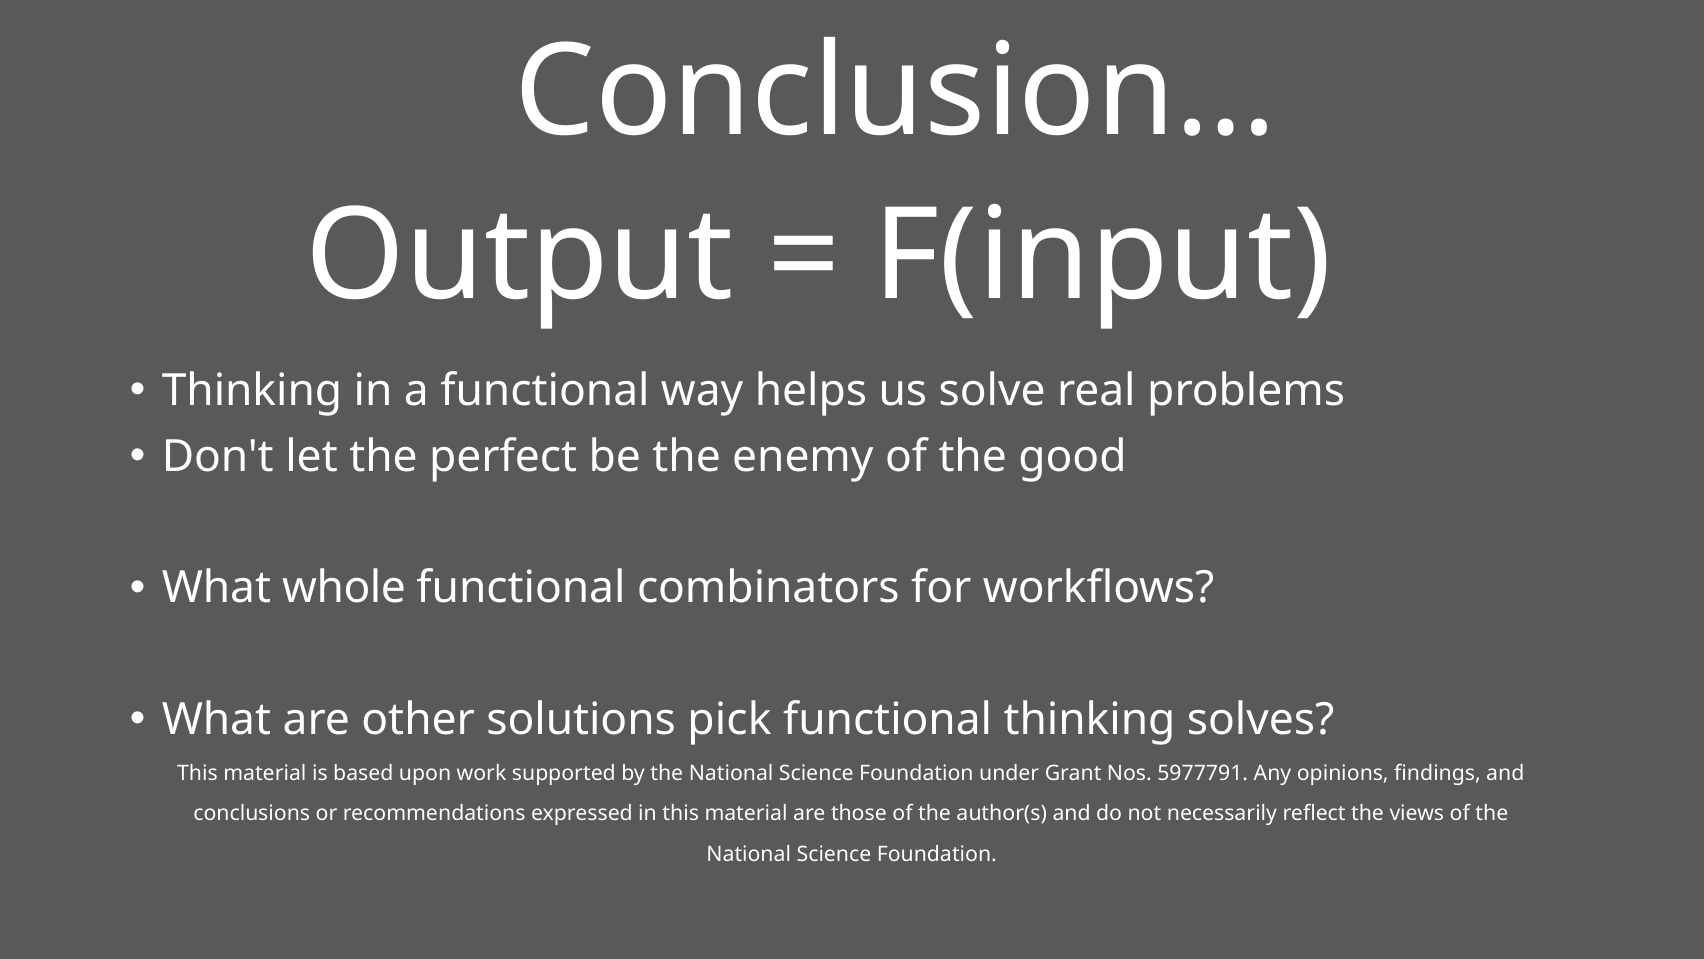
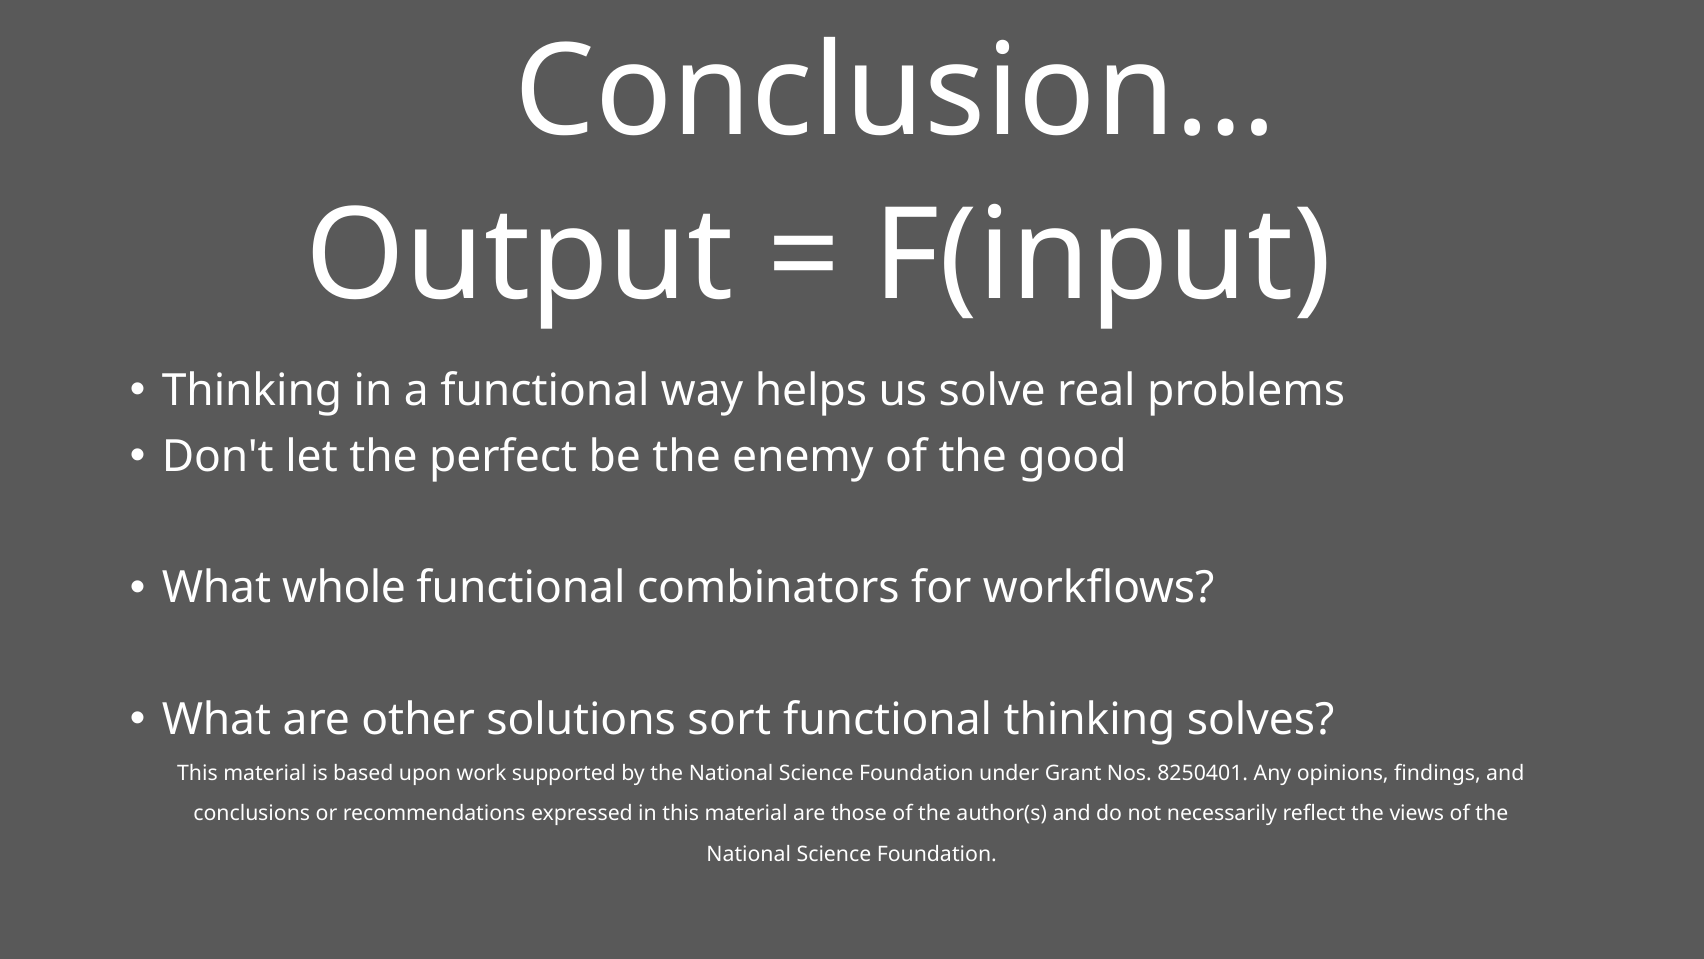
pick: pick -> sort (729, 719)
5977791: 5977791 -> 8250401 (1203, 773)
